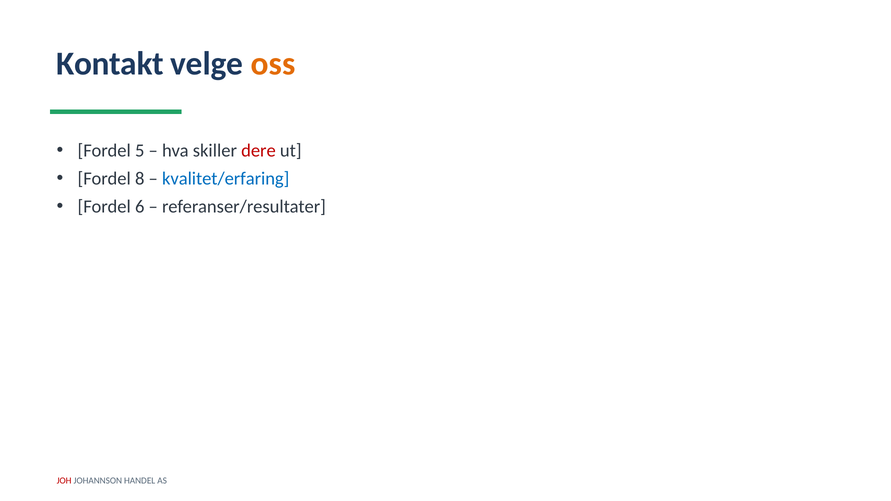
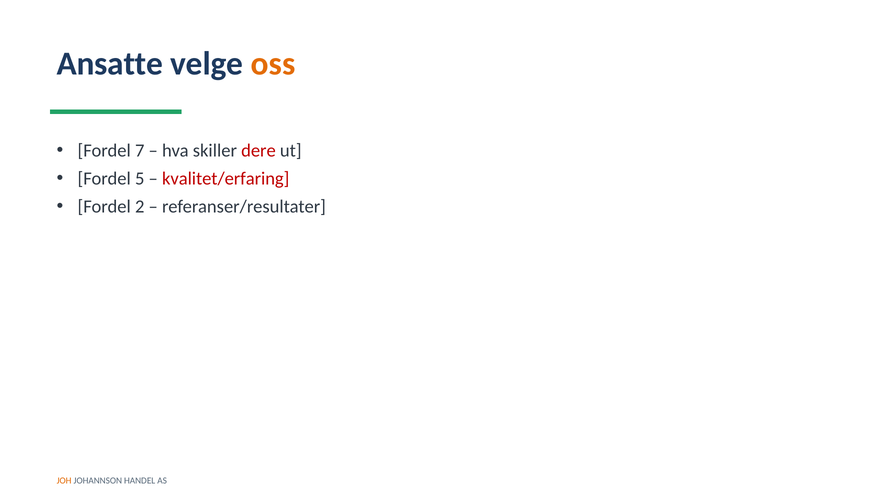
Kontakt: Kontakt -> Ansatte (110, 64)
5: 5 -> 7 (140, 151)
8: 8 -> 5 (140, 179)
kvalitet/erfaring colour: blue -> red (226, 179)
6: 6 -> 2 (140, 207)
JOH colour: red -> orange (64, 481)
